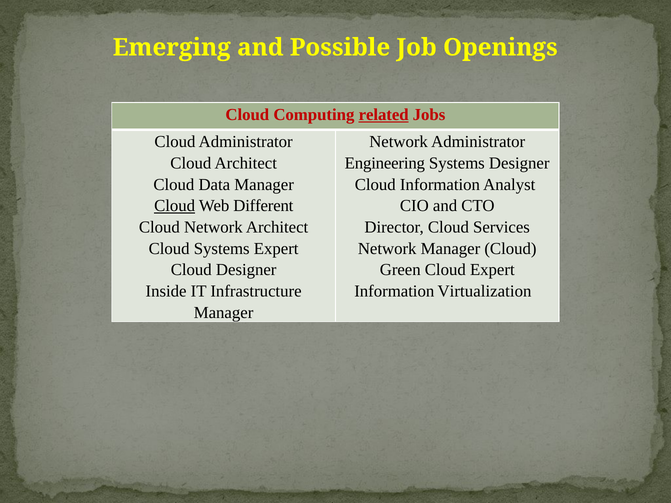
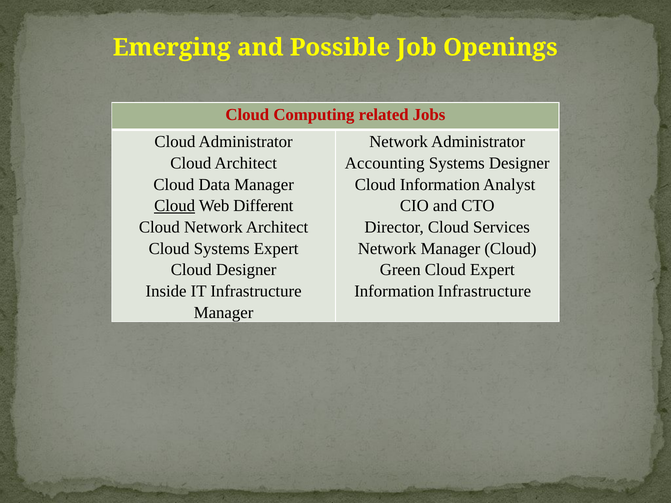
related underline: present -> none (384, 115)
Engineering: Engineering -> Accounting (385, 163)
Information Virtualization: Virtualization -> Infrastructure (484, 291)
